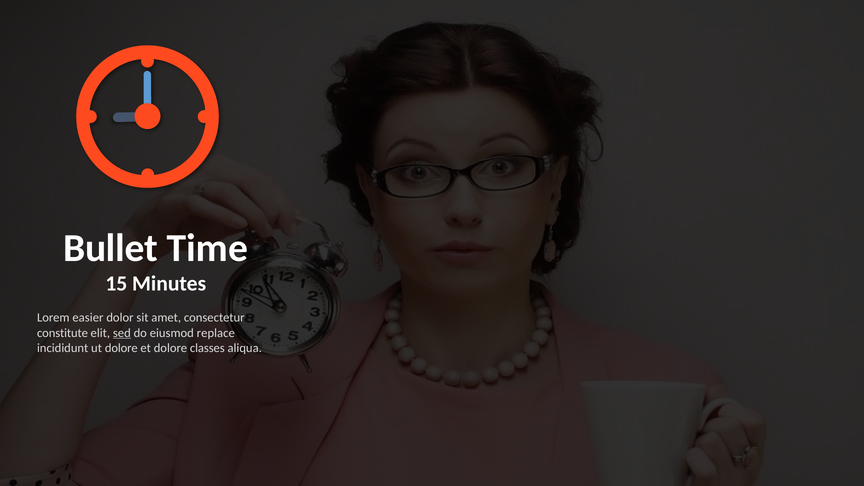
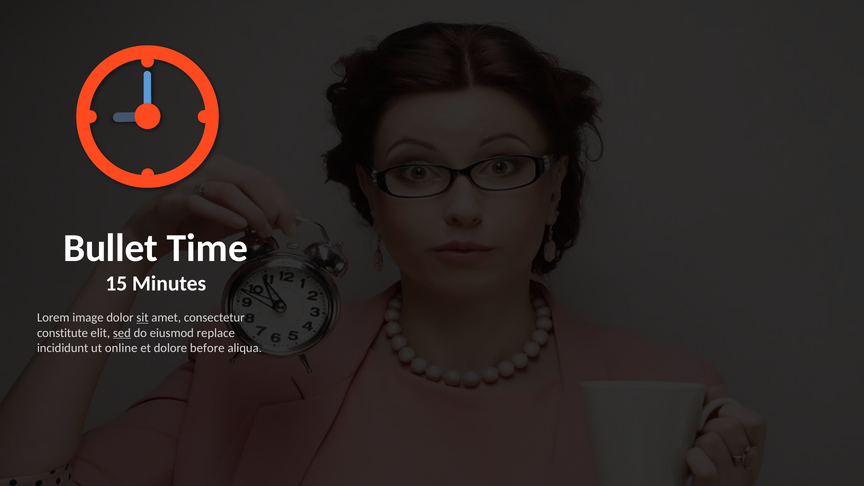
easier: easier -> image (88, 318)
sit underline: none -> present (142, 318)
ut dolore: dolore -> online (121, 348)
classes: classes -> before (207, 348)
